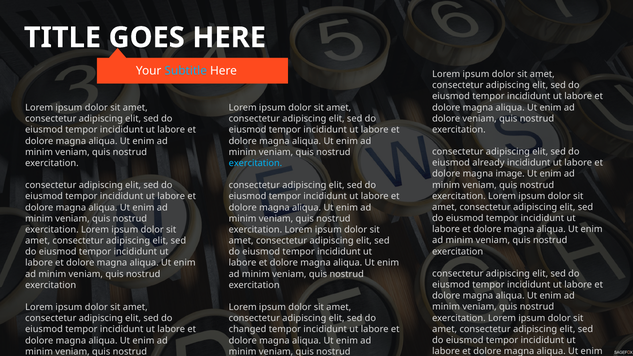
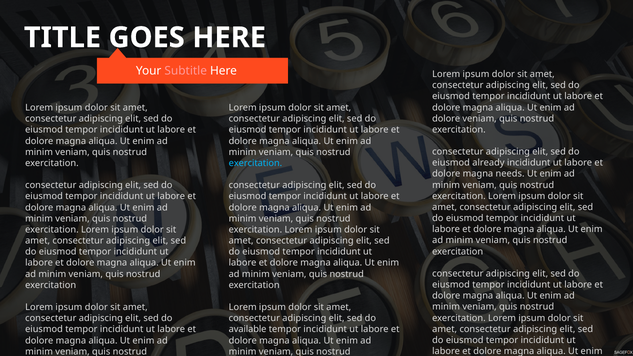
Subtitle colour: light blue -> pink (186, 71)
image: image -> needs (510, 174)
changed: changed -> available (248, 329)
